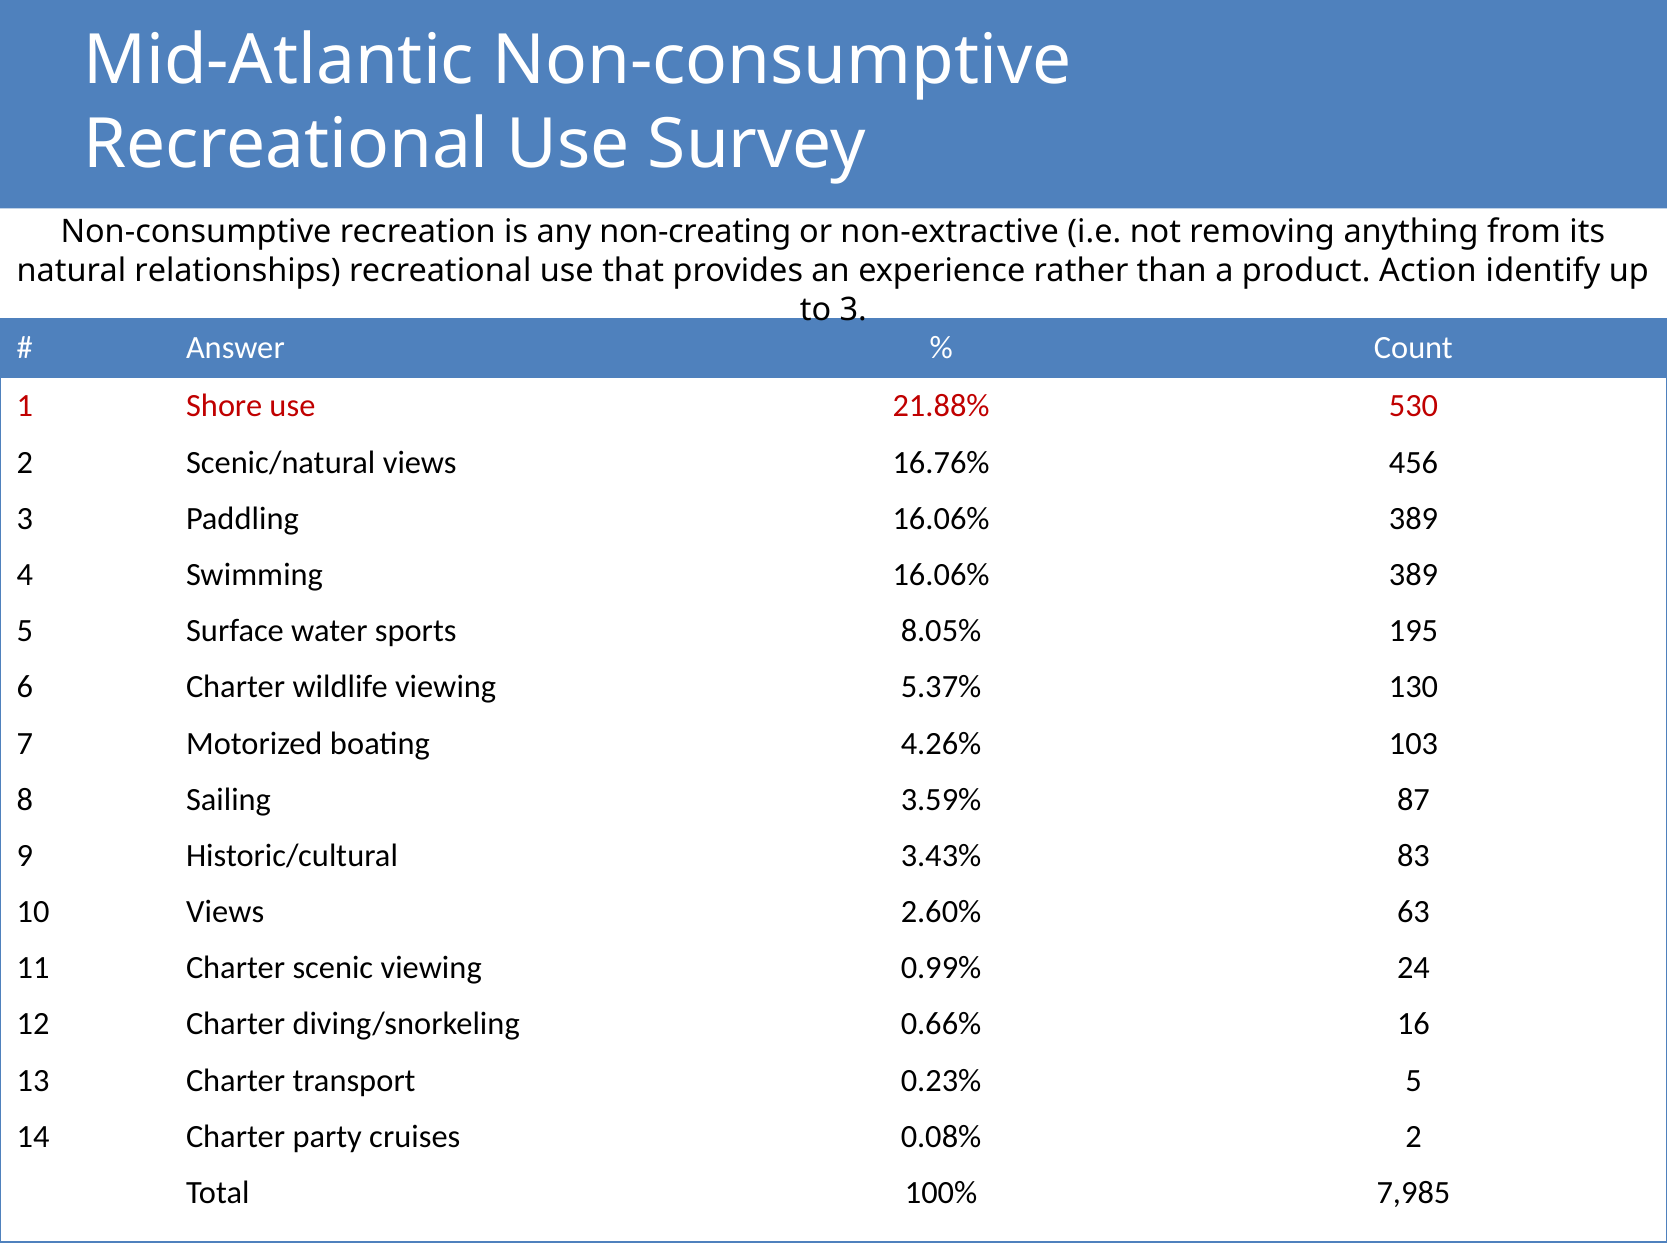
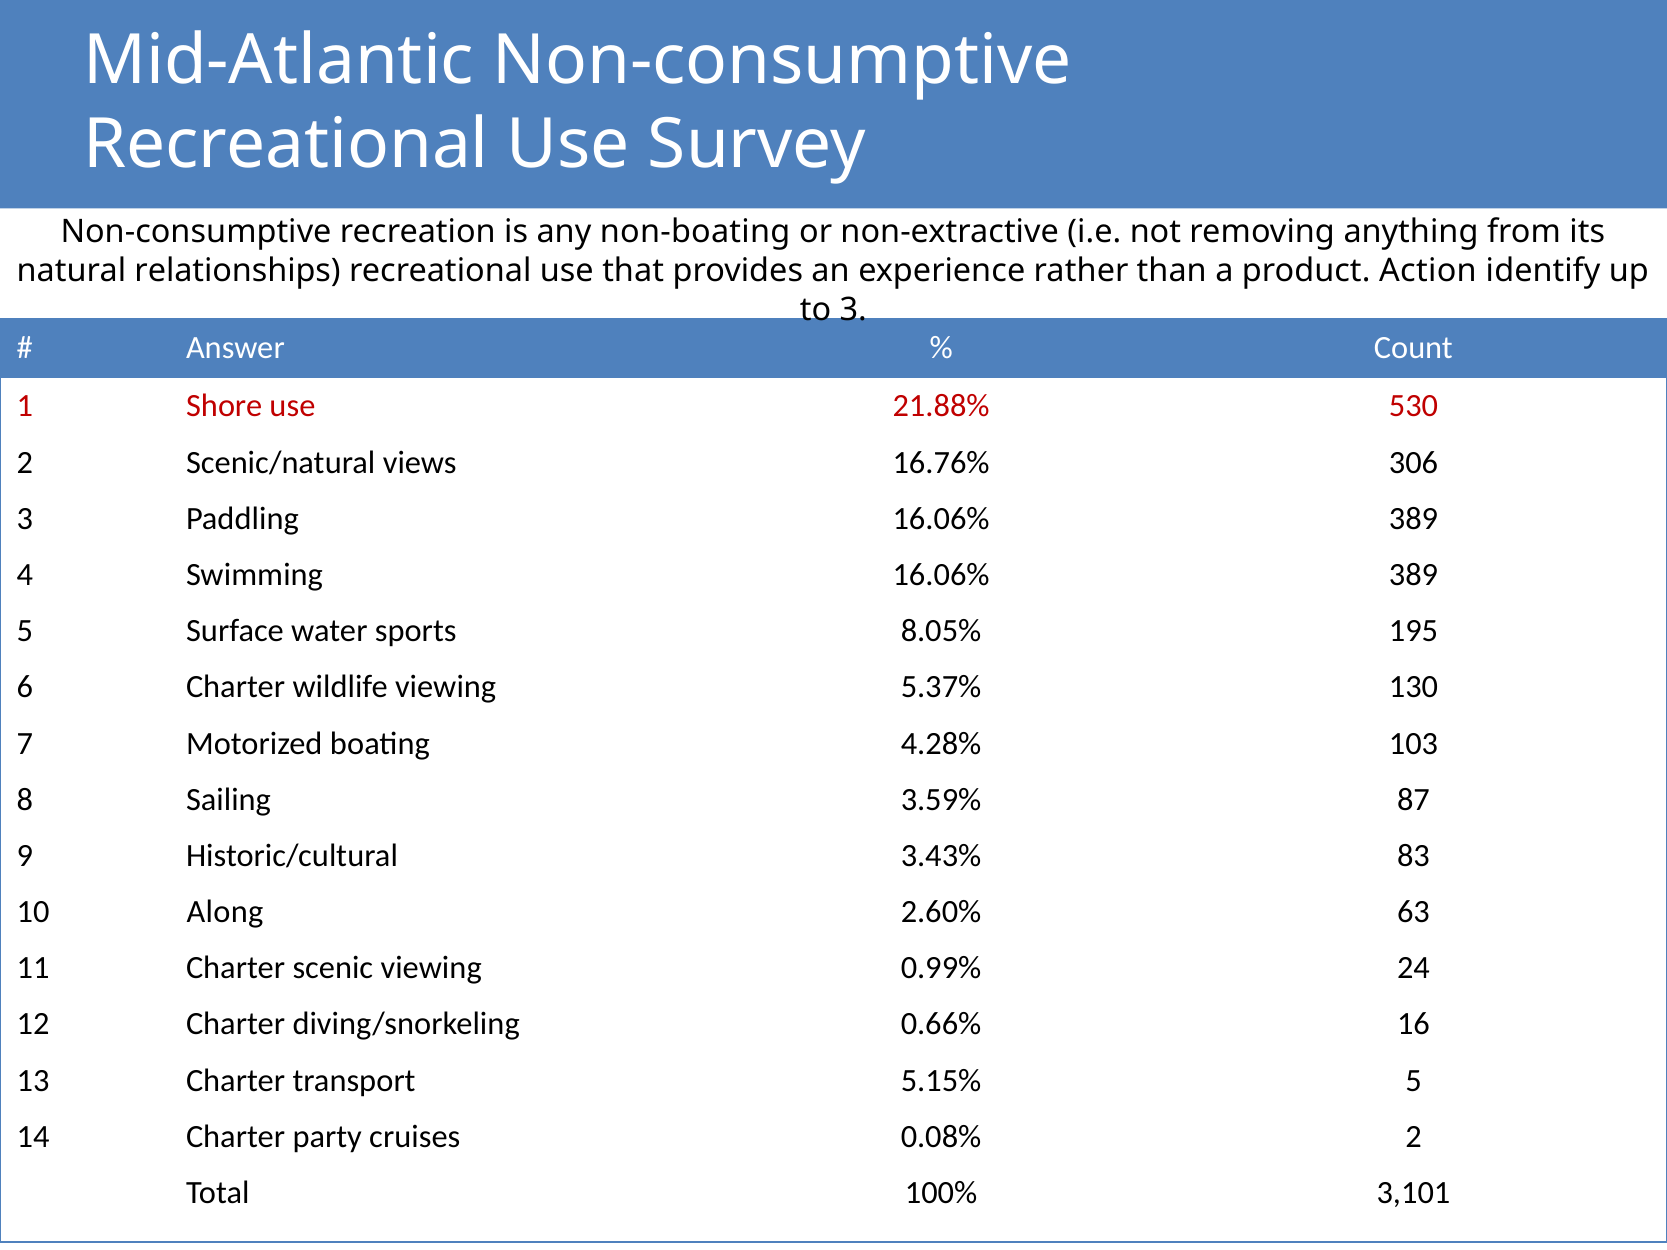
non-creating: non-creating -> non-boating (695, 232)
456: 456 -> 306 (1413, 463)
4.26%: 4.26% -> 4.28% (941, 743)
10 Views: Views -> Along (225, 912)
0.23%: 0.23% -> 5.15% (941, 1081)
7,985: 7,985 -> 3,101 (1413, 1193)
